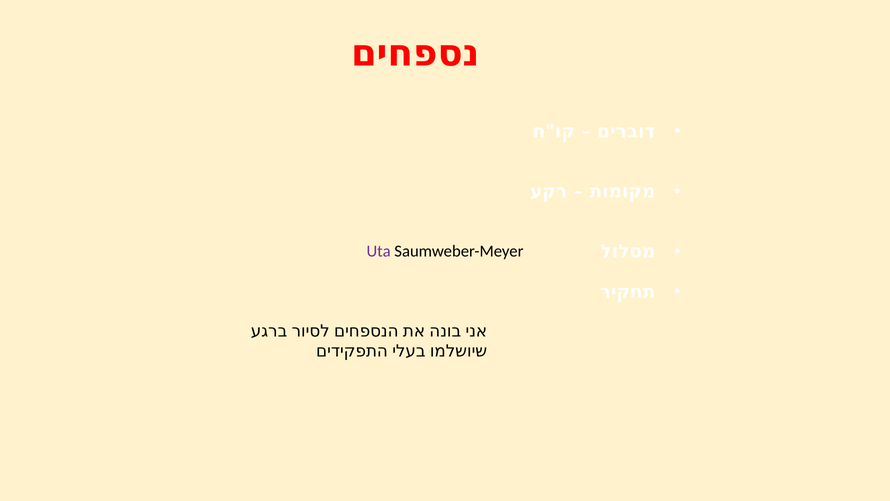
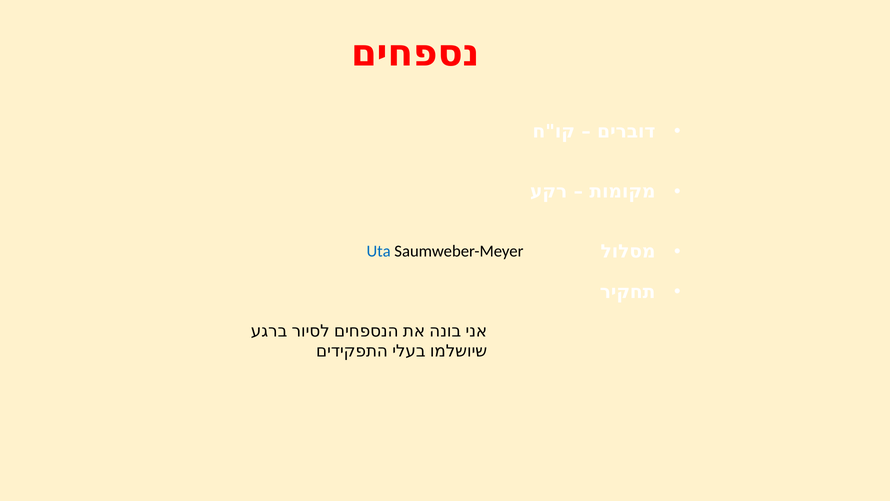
Uta colour: purple -> blue (379, 251)
